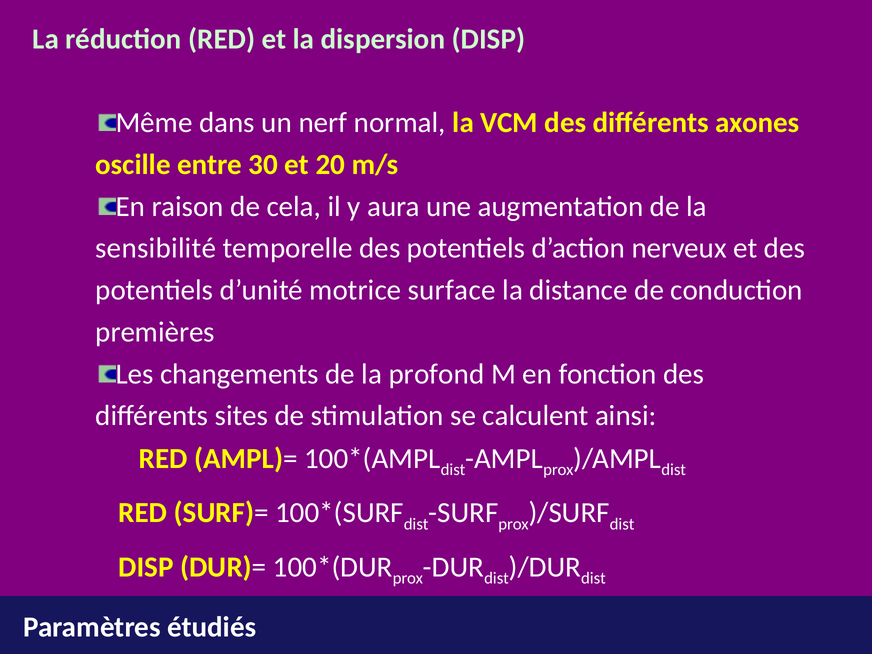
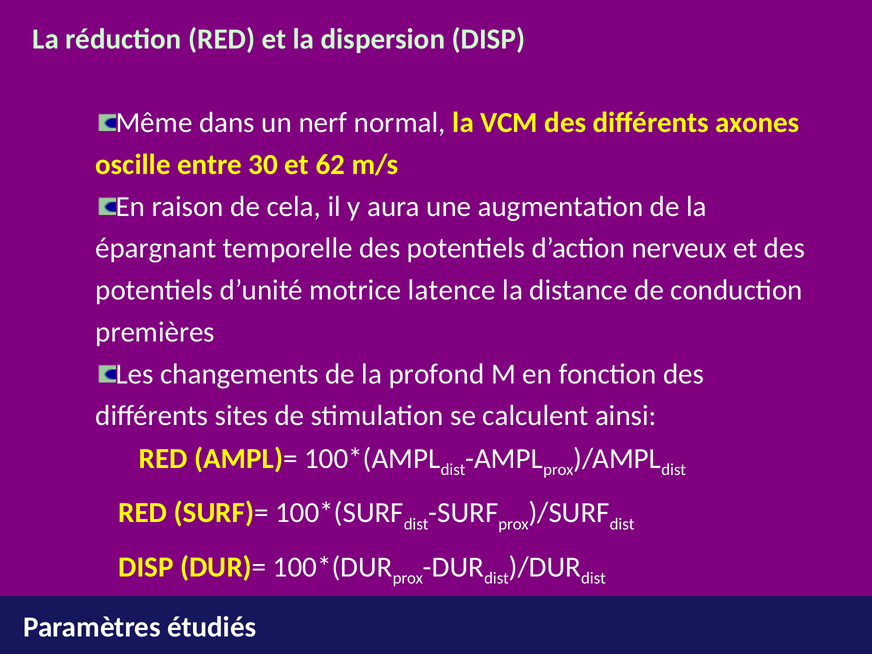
20: 20 -> 62 (330, 165)
sensibilité: sensibilité -> épargnant (156, 248)
surface: surface -> latence (452, 290)
